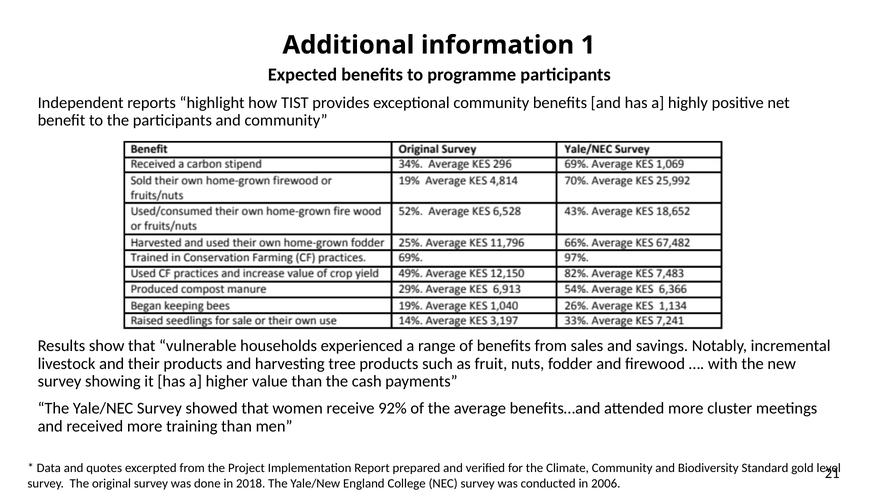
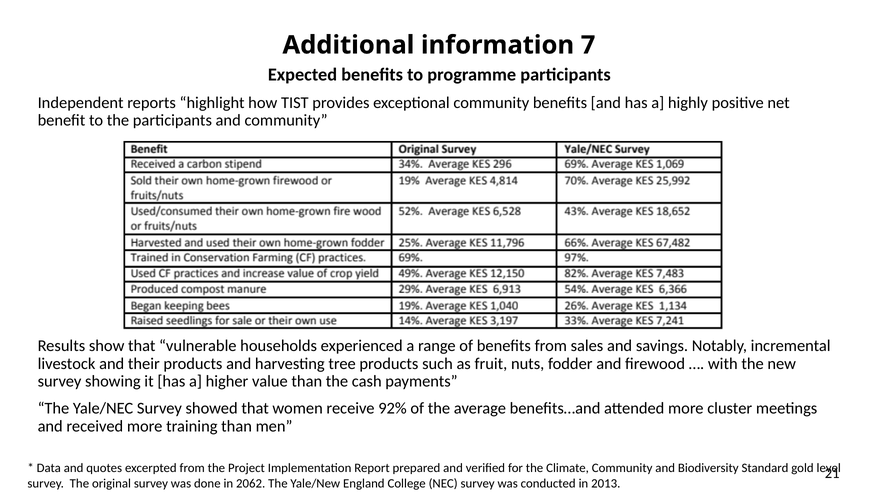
1: 1 -> 7 (588, 45)
2018: 2018 -> 2062 (251, 483)
2006: 2006 -> 2013 (606, 483)
